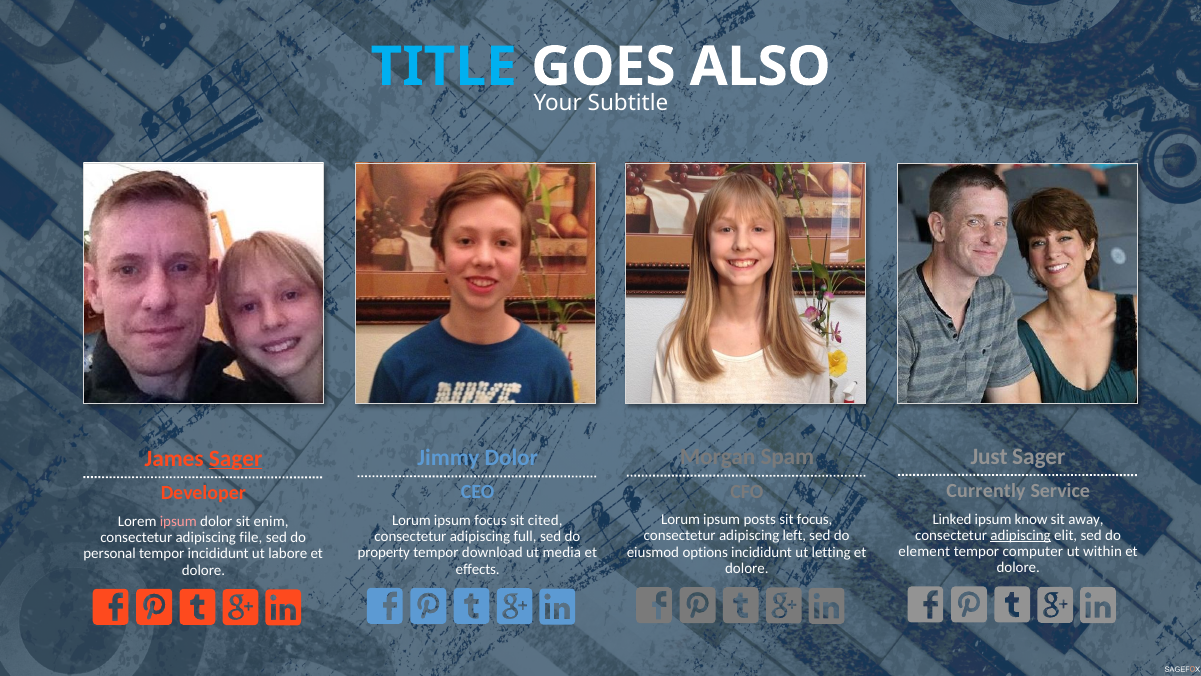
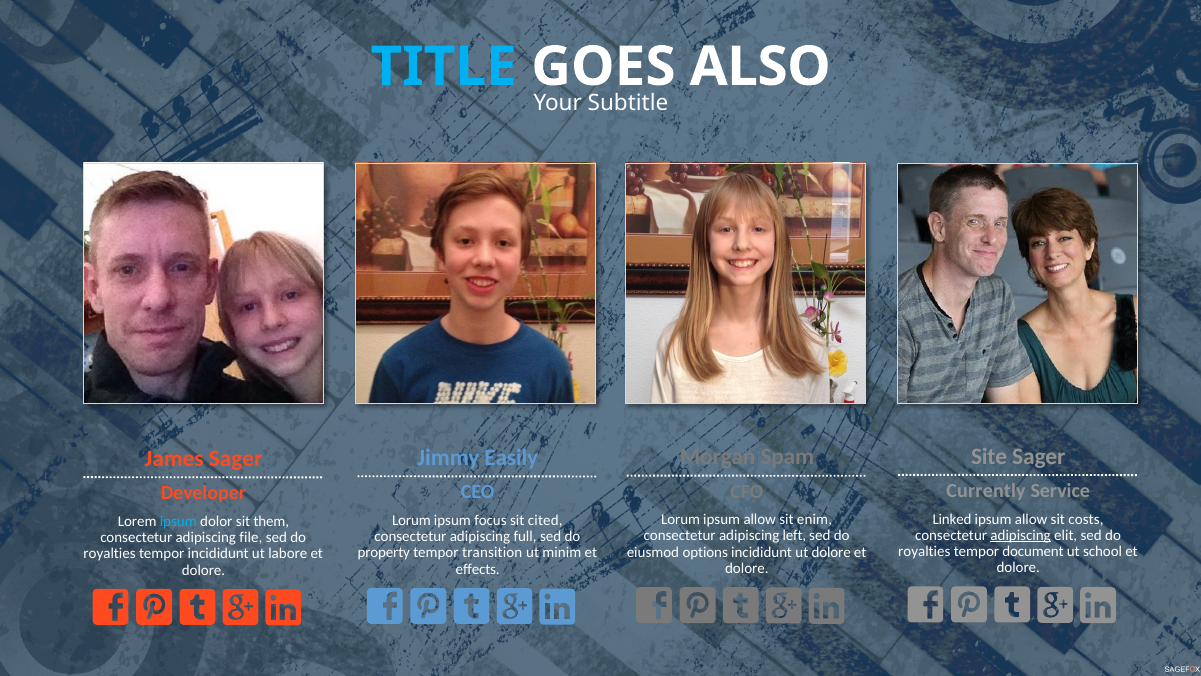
Just: Just -> Site (989, 456)
Jimmy Dolor: Dolor -> Easily (511, 457)
Sager underline: present -> none (236, 458)
know: know -> allow (1031, 519)
away: away -> costs (1086, 519)
posts: posts -> allow (760, 519)
sit focus: focus -> enim (815, 519)
ipsum colour: pink -> light blue (178, 521)
enim: enim -> them (271, 521)
element: element -> royalties (924, 551)
computer: computer -> document (1033, 551)
within: within -> school (1103, 551)
ut letting: letting -> dolore (831, 552)
download: download -> transition (492, 553)
media: media -> minim (562, 553)
personal: personal -> royalties (110, 553)
